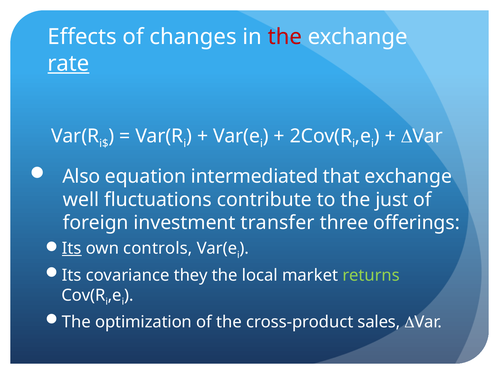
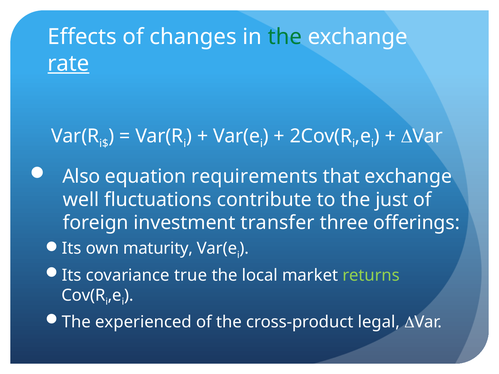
the colour: red -> green (285, 37)
intermediated: intermediated -> requirements (254, 176)
Its underline: present -> none (72, 249)
controls: controls -> maturity (158, 249)
they: they -> true (191, 276)
optimization: optimization -> experienced (143, 322)
sales: sales -> legal (379, 322)
